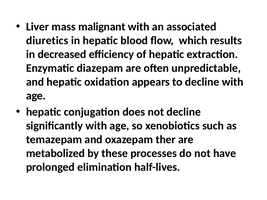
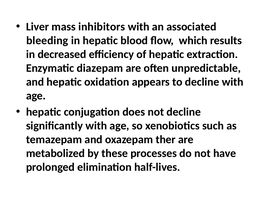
malignant: malignant -> inhibitors (102, 27)
diuretics: diuretics -> bleeding (47, 41)
